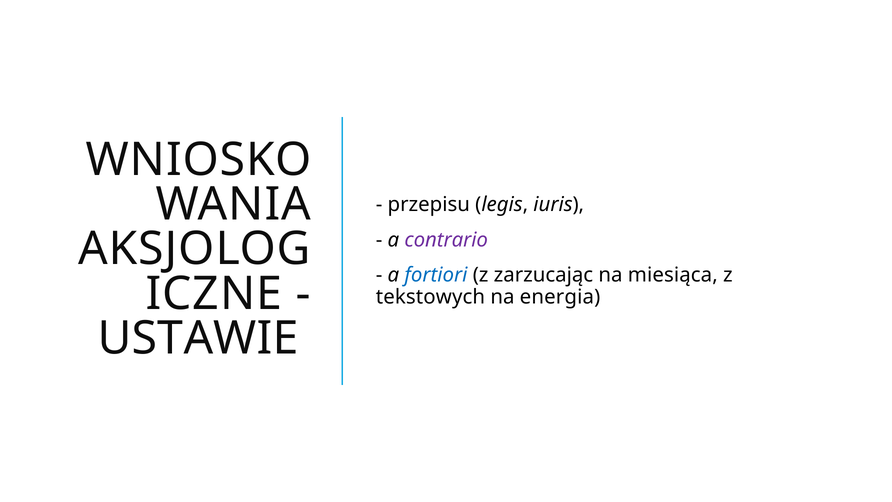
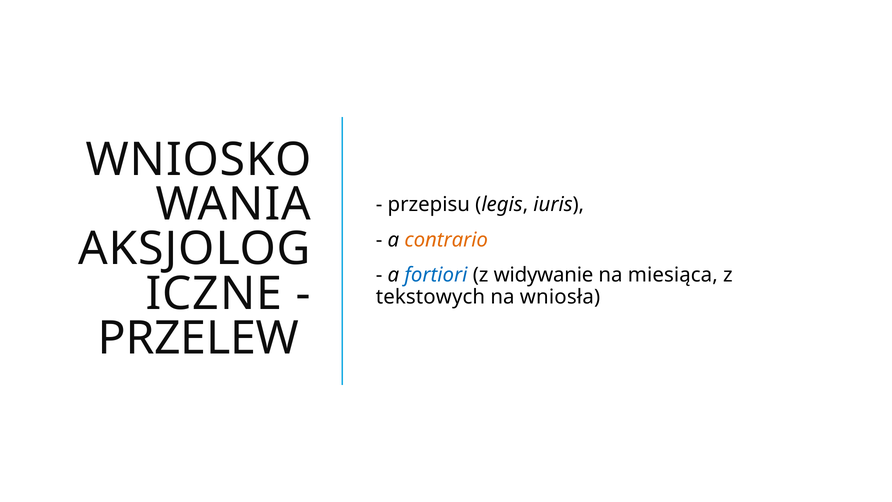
contrario colour: purple -> orange (446, 240)
zarzucając: zarzucając -> widywanie (544, 275)
energia: energia -> wniosła (560, 297)
USTAWIE: USTAWIE -> PRZELEW (198, 338)
